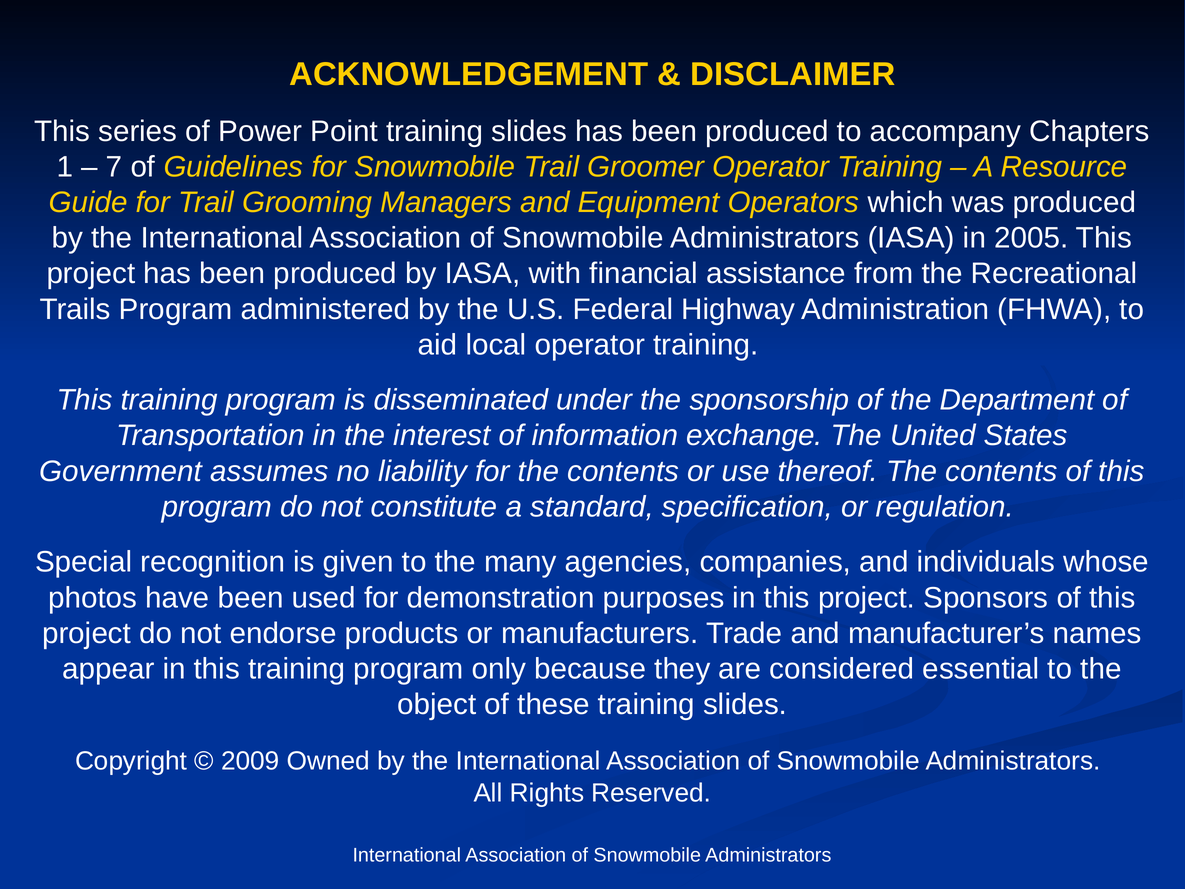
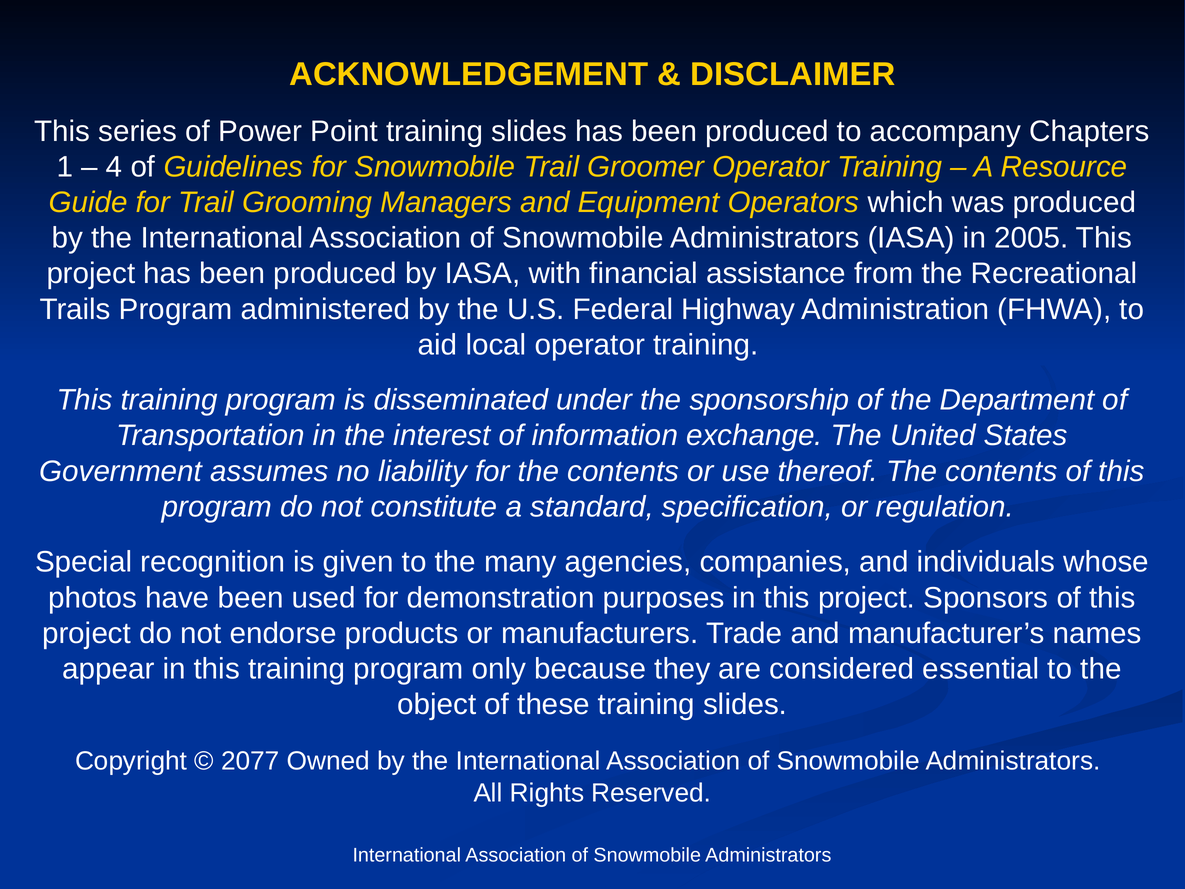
7: 7 -> 4 (114, 167)
2009: 2009 -> 2077 (250, 761)
